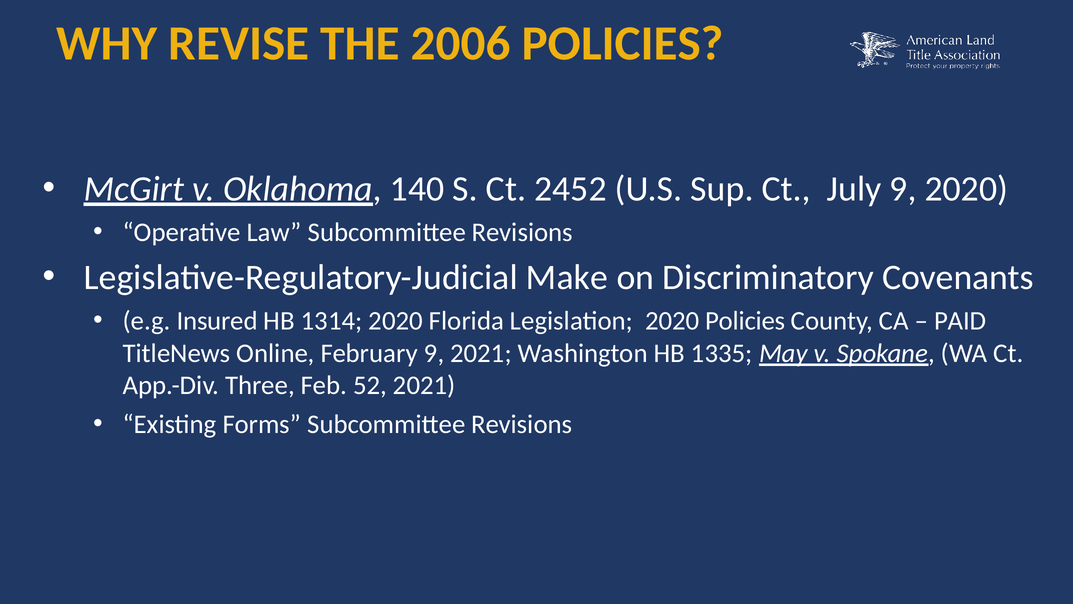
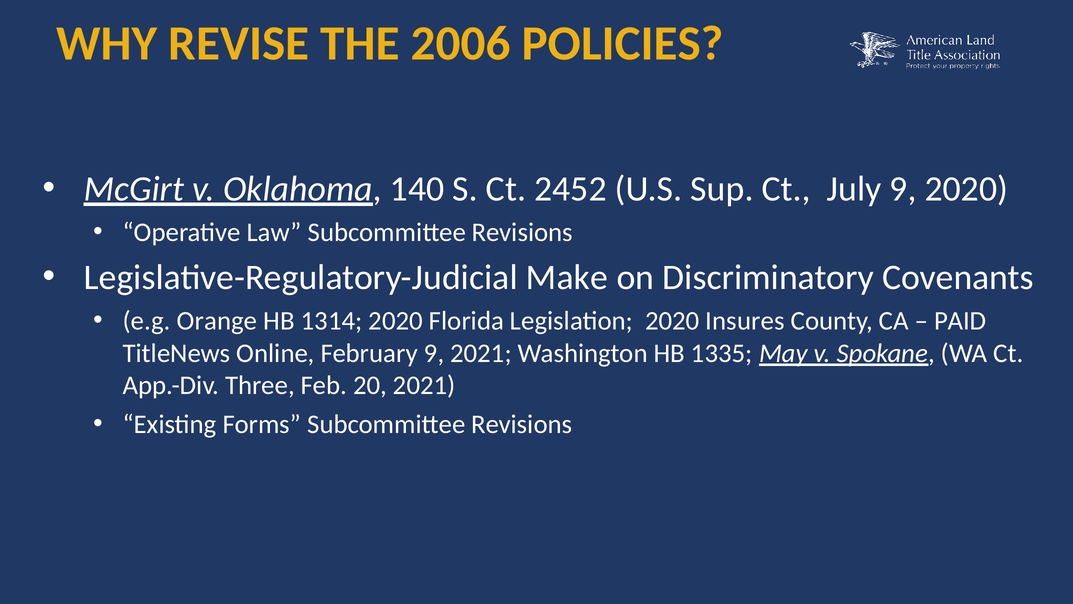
Insured: Insured -> Orange (217, 321)
2020 Policies: Policies -> Insures (745, 321)
52: 52 -> 20 (370, 385)
